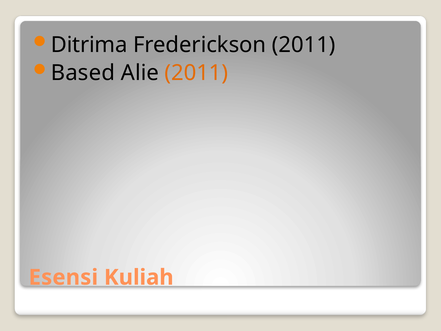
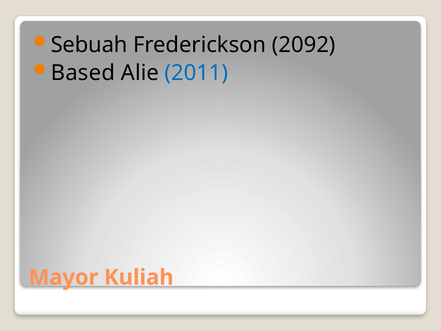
Ditrima: Ditrima -> Sebuah (89, 45)
Frederickson 2011: 2011 -> 2092 (304, 45)
2011 colour: orange -> blue (196, 73)
Esensi: Esensi -> Mayor (63, 277)
